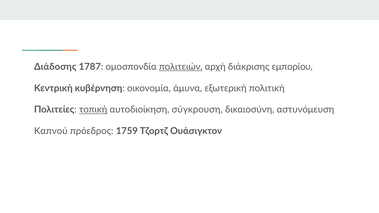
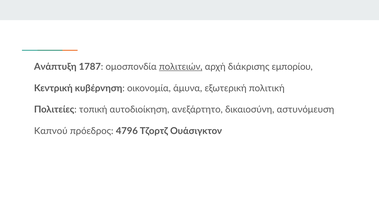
Διάδοσης: Διάδοσης -> Ανάπτυξη (55, 67)
τοπική underline: present -> none (93, 110)
σύγκρουση: σύγκρουση -> ανεξάρτητο (197, 110)
1759: 1759 -> 4796 (127, 131)
